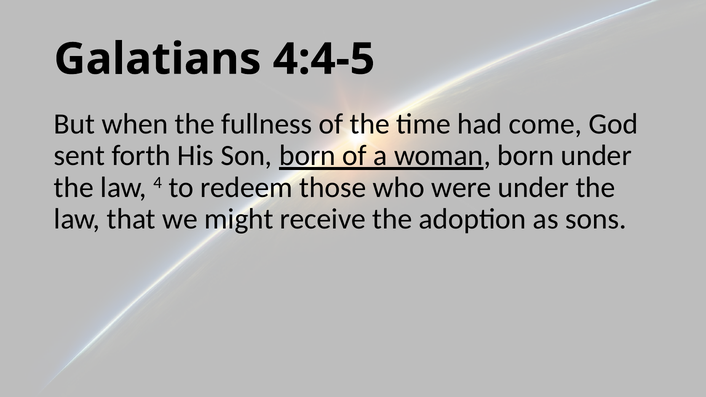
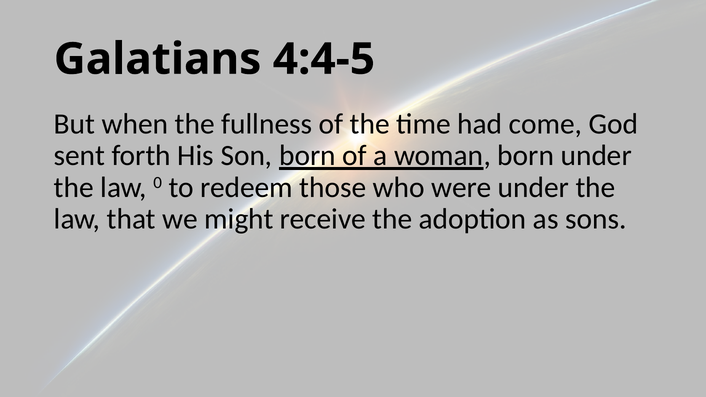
4: 4 -> 0 (158, 183)
